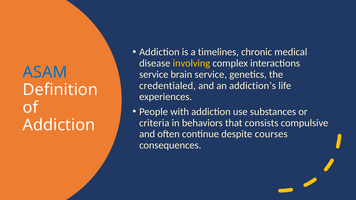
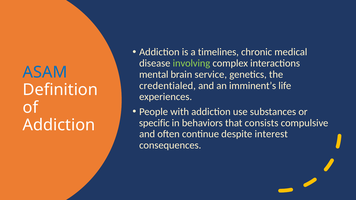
involving colour: yellow -> light green (191, 63)
service: service -> mental (154, 74)
addiction’s: addiction’s -> imminent’s (253, 86)
criteria: criteria -> specific (154, 123)
courses: courses -> interest (271, 134)
